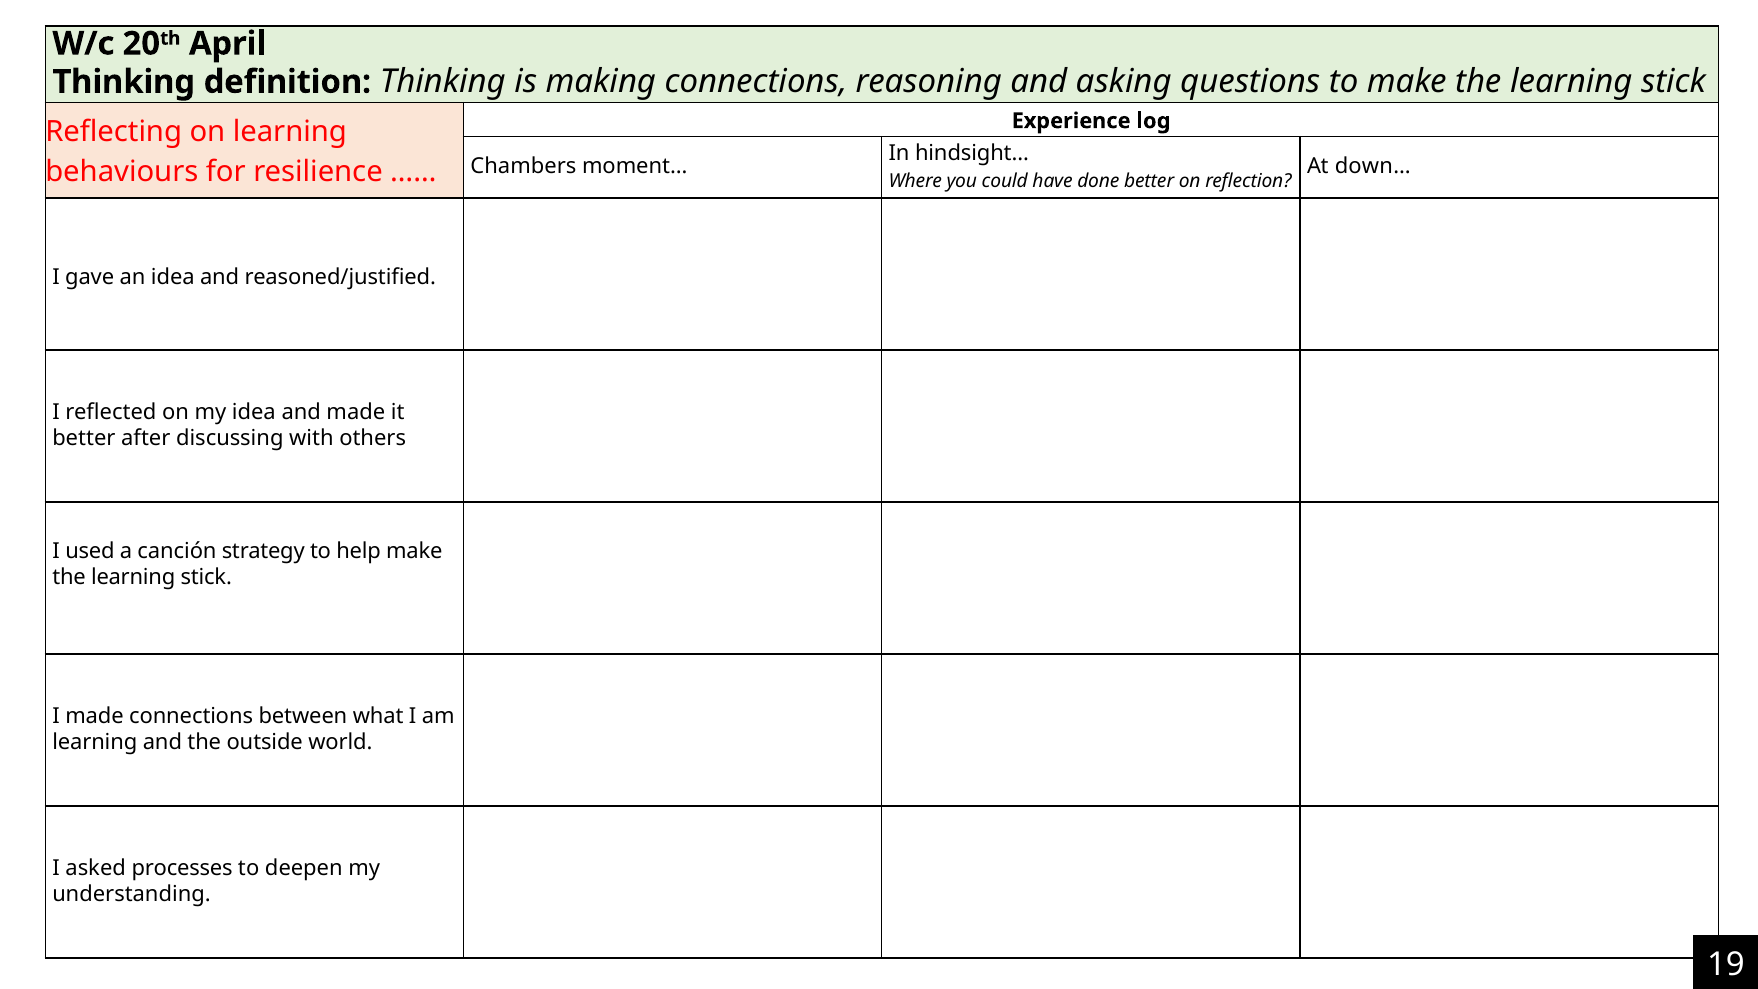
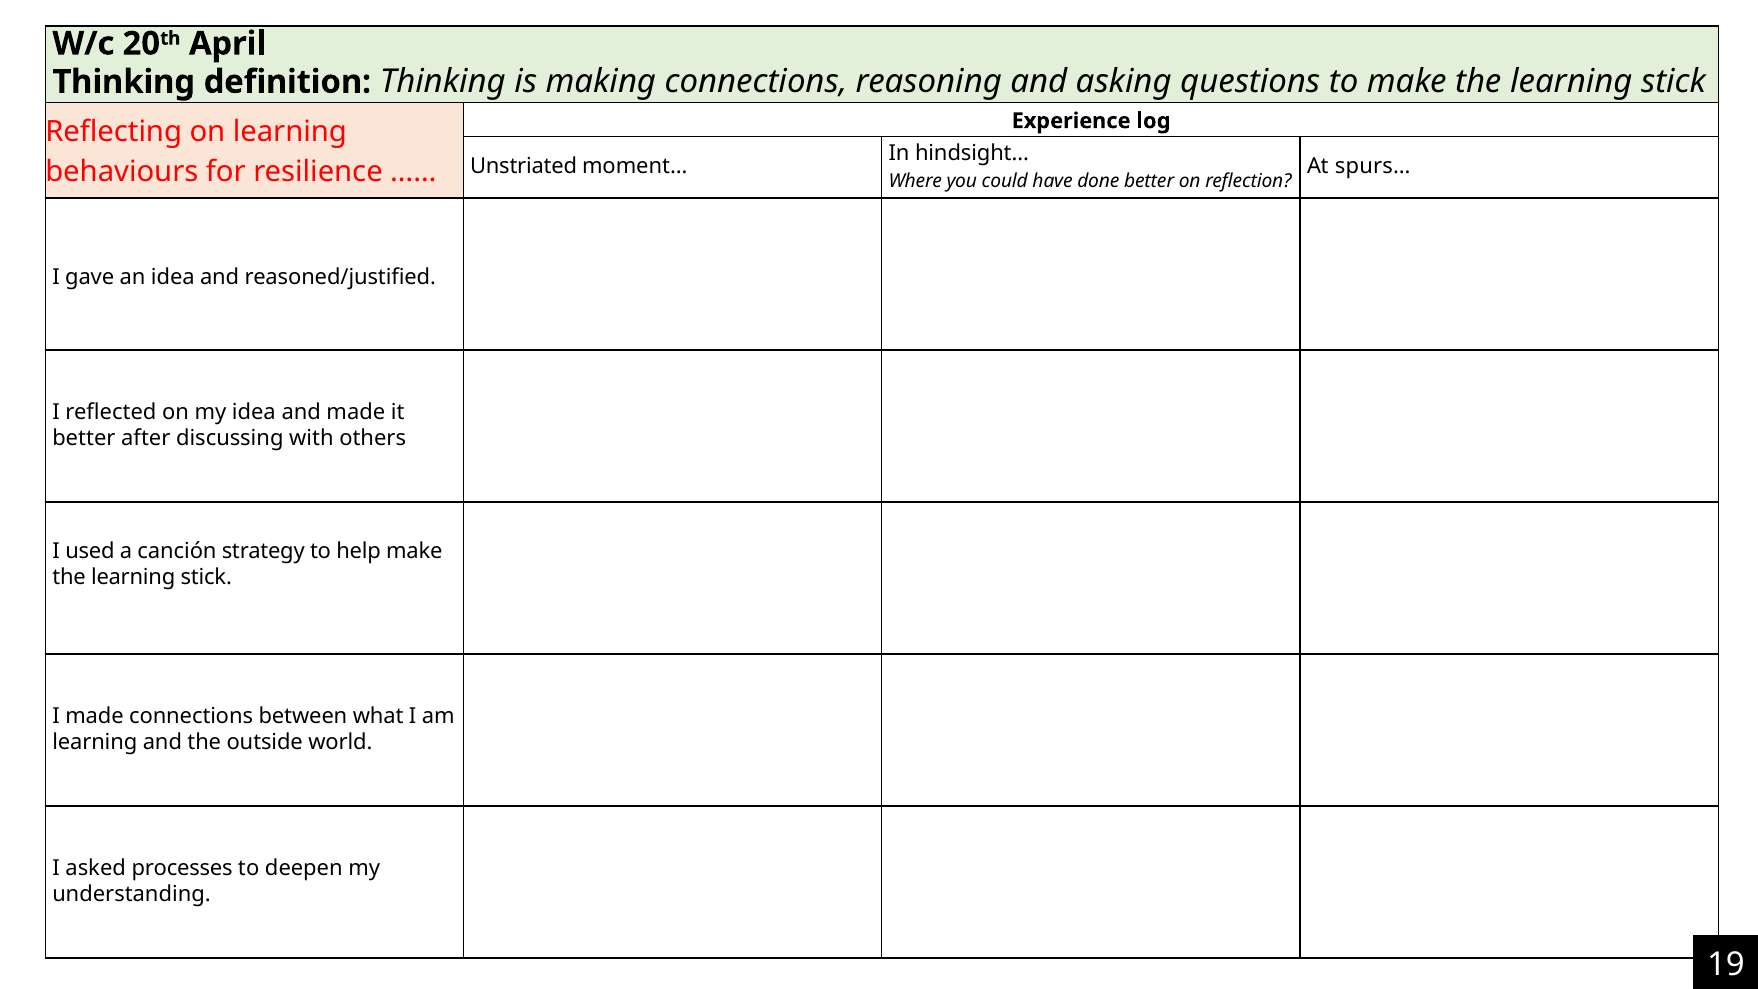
Chambers: Chambers -> Unstriated (524, 166)
down…: down… -> spurs… (1373, 166)
